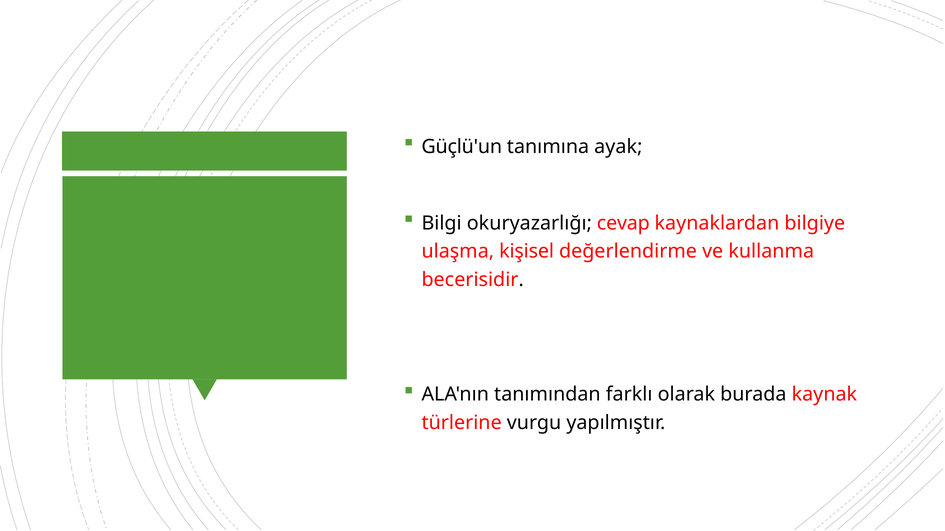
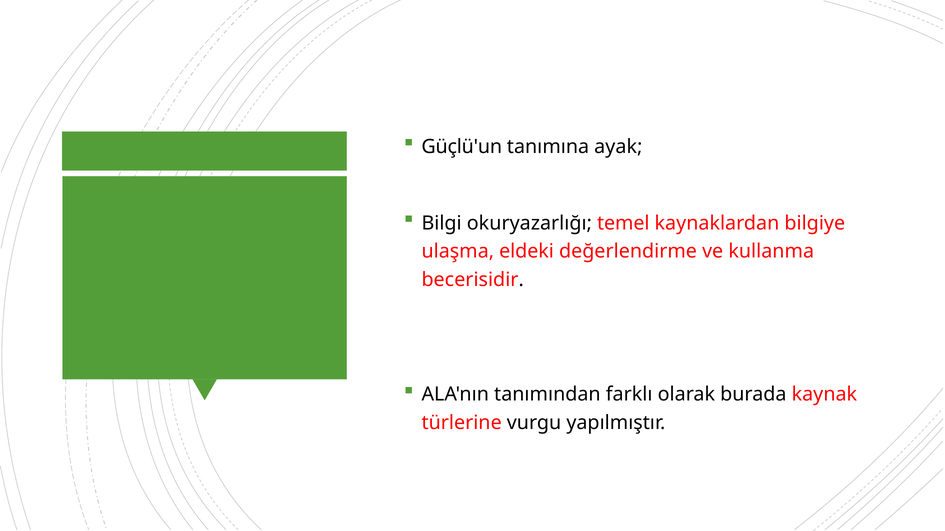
cevap: cevap -> temel (623, 223)
kişisel: kişisel -> eldeki (527, 252)
